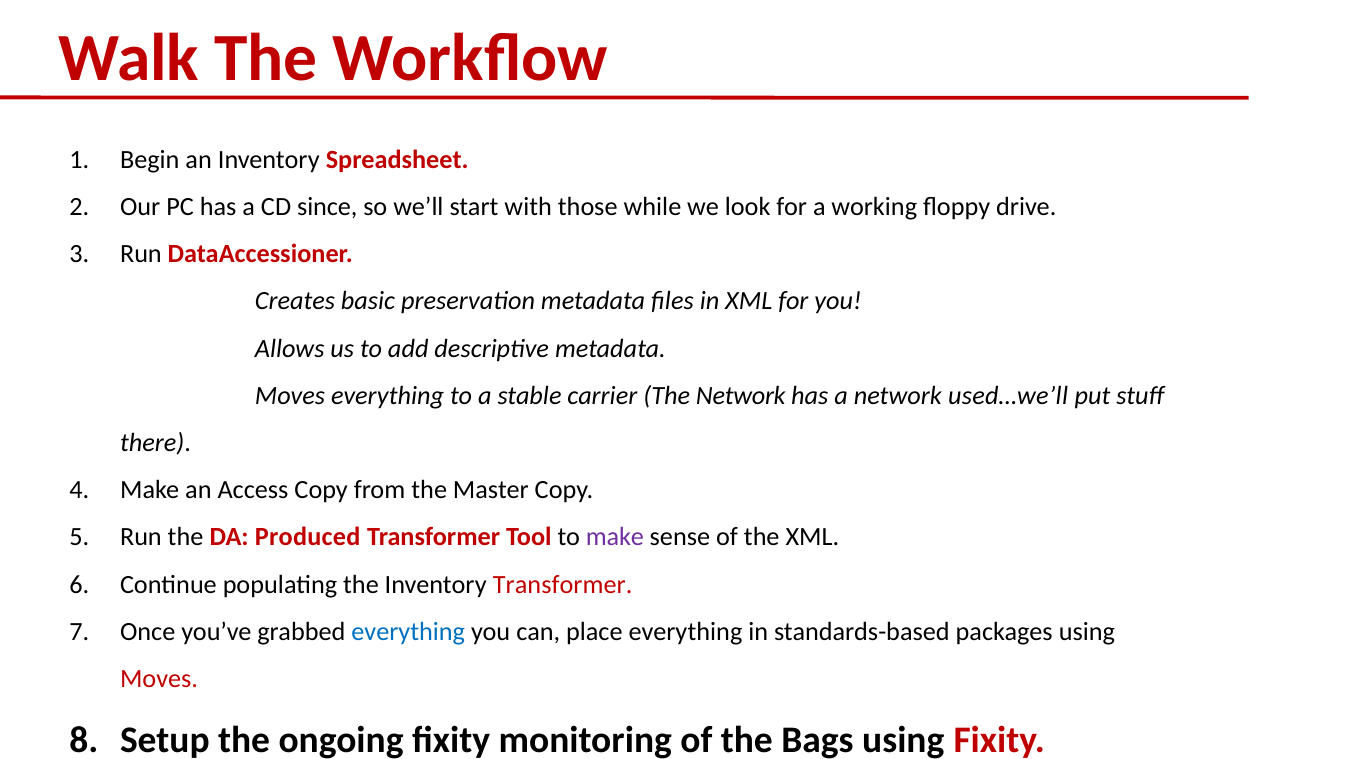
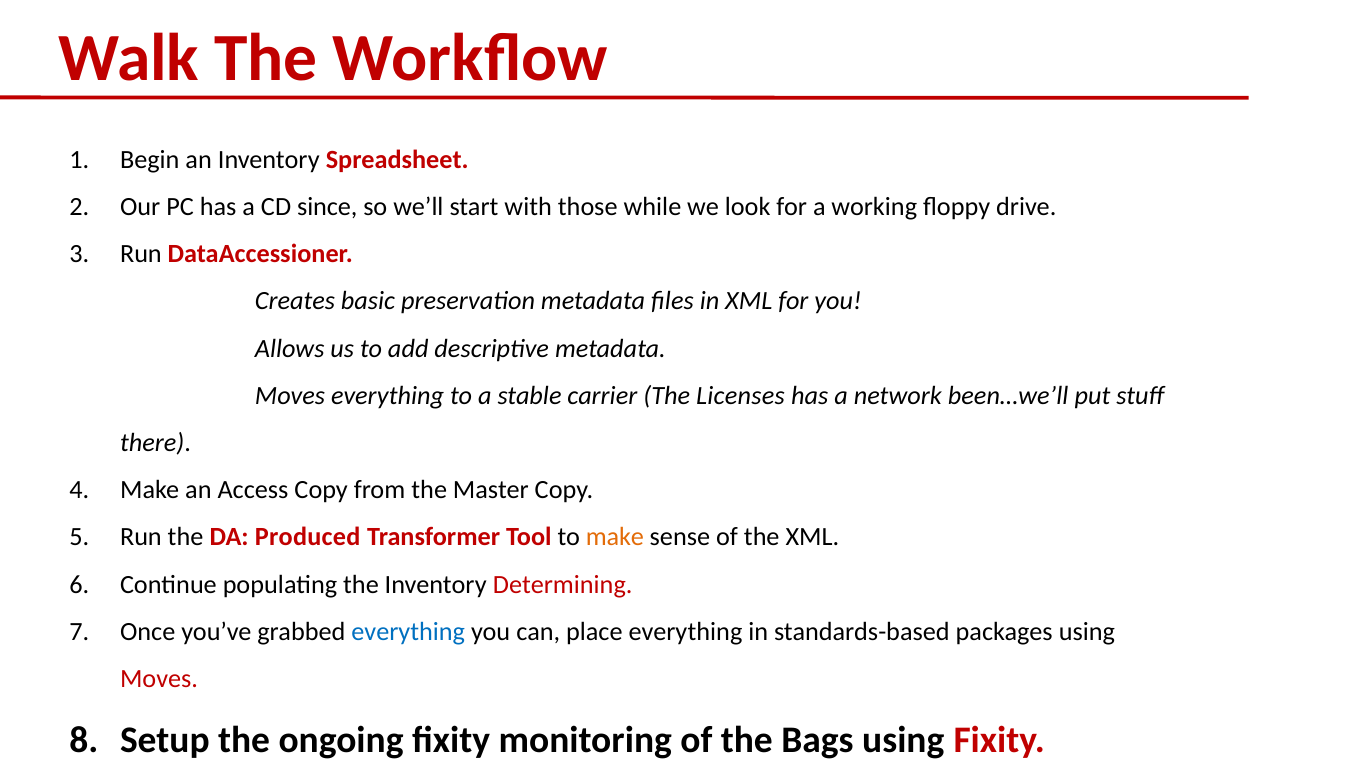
The Network: Network -> Licenses (741, 396)
used…we’ll: used…we’ll -> been…we’ll (1008, 396)
make colour: purple -> orange (615, 537)
Inventory Transformer: Transformer -> Determining (563, 584)
